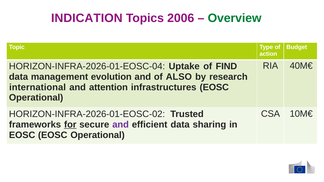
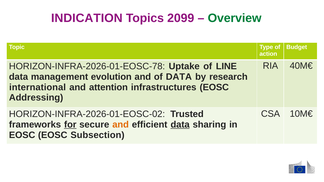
2006: 2006 -> 2099 (181, 18)
HORIZON-INFRA-2026-01-EOSC-04: HORIZON-INFRA-2026-01-EOSC-04 -> HORIZON-INFRA-2026-01-EOSC-78 (87, 66)
FIND: FIND -> LINE (226, 66)
of ALSO: ALSO -> DATA (179, 77)
Operational: Operational -> Addressing (36, 98)
and colour: purple -> orange (121, 125)
data underline: none -> present (180, 125)
EOSC EOSC Operational: Operational -> Subsection (97, 135)
